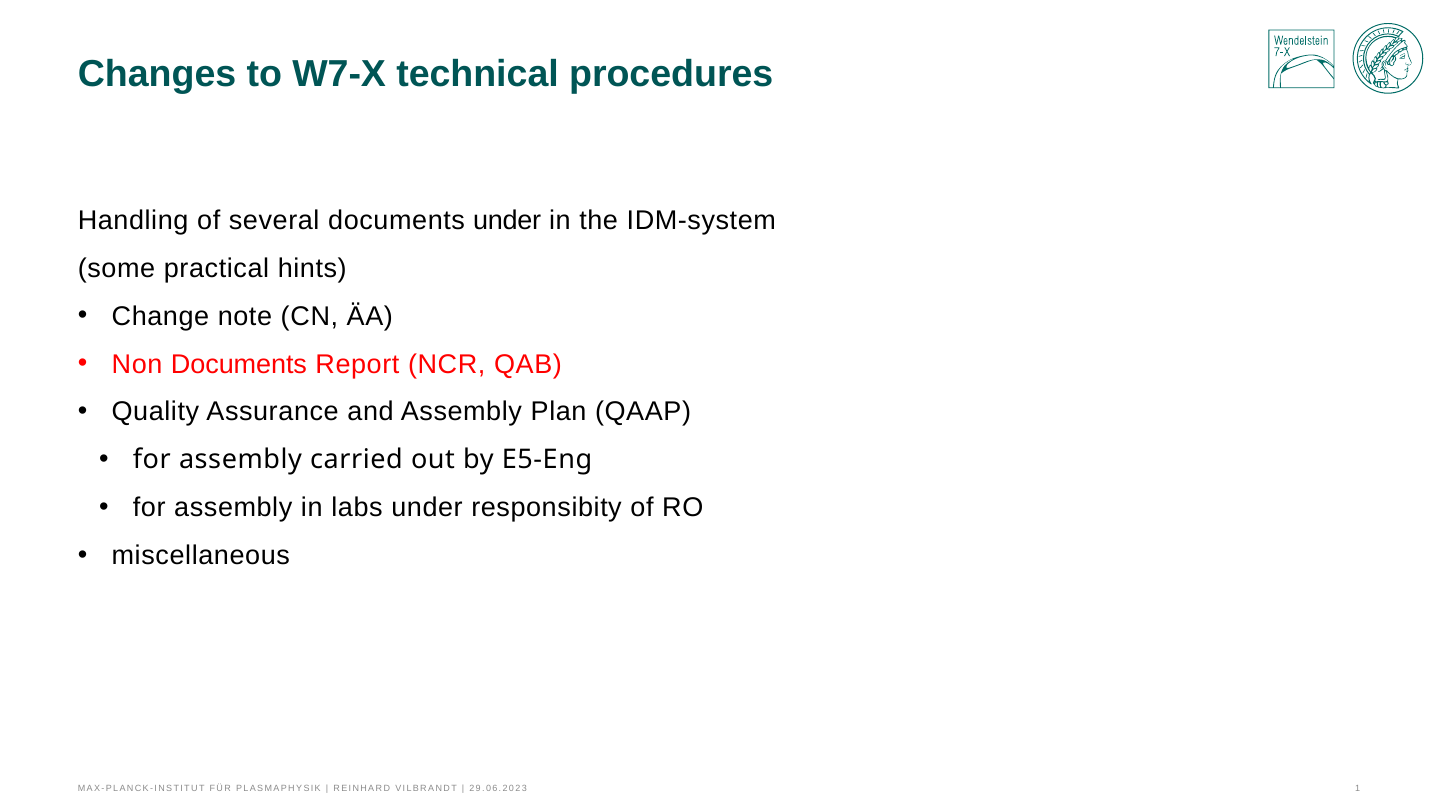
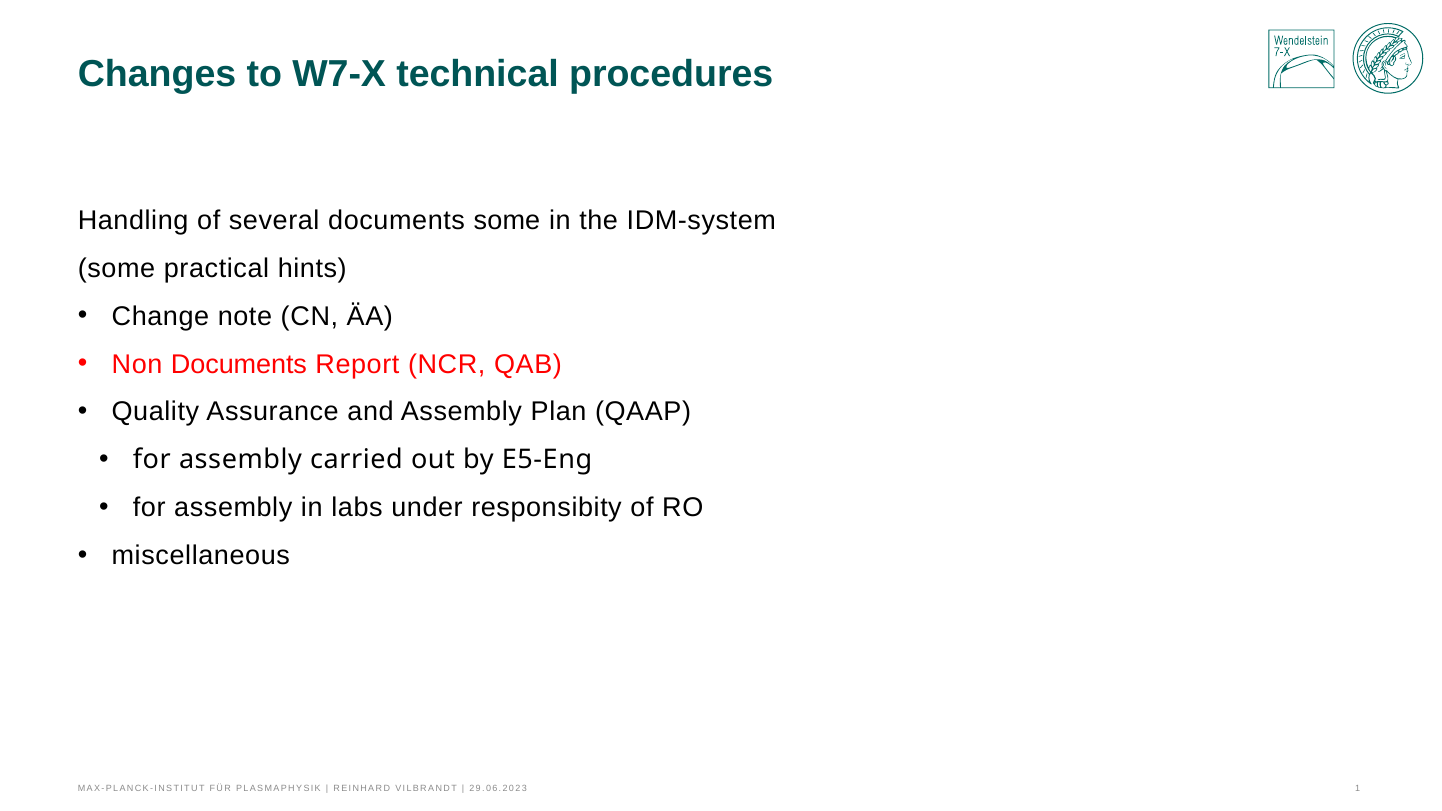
documents under: under -> some (507, 220)
